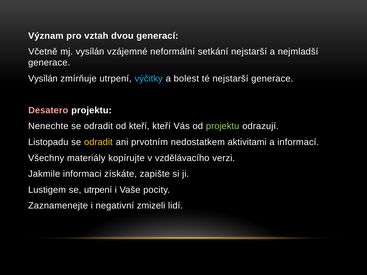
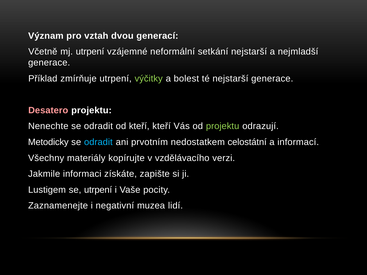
mj vysílán: vysílán -> utrpení (90, 52)
Vysílán: Vysílán -> Příklad (43, 79)
výčitky colour: light blue -> light green (149, 79)
Listopadu: Listopadu -> Metodicky (48, 142)
odradit colour: yellow -> light blue (98, 142)
aktivitami: aktivitami -> celostátní (247, 142)
zmizeli: zmizeli -> muzea (151, 206)
